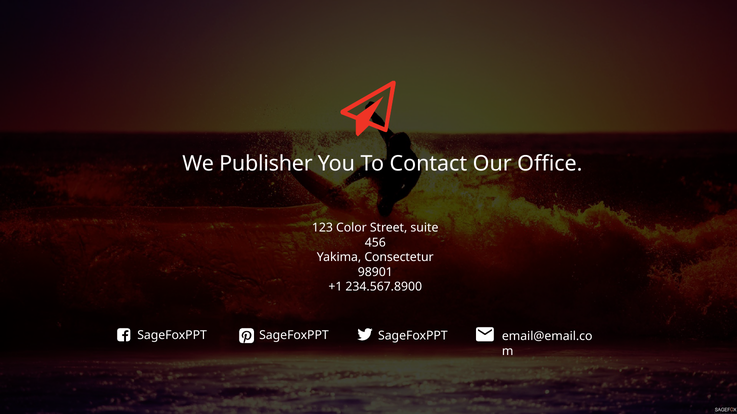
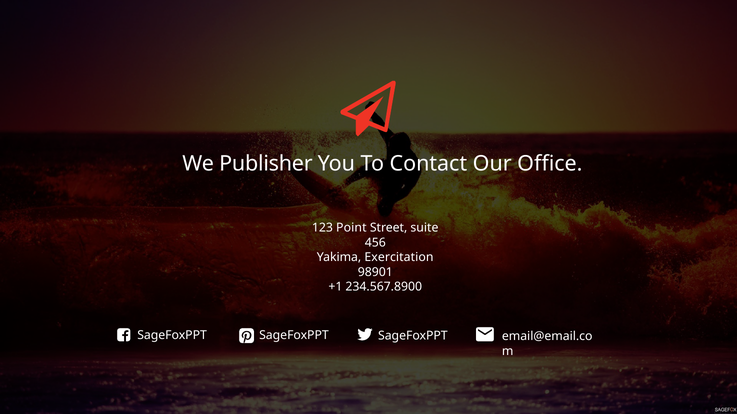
Color: Color -> Point (351, 228)
Consectetur: Consectetur -> Exercitation (399, 258)
